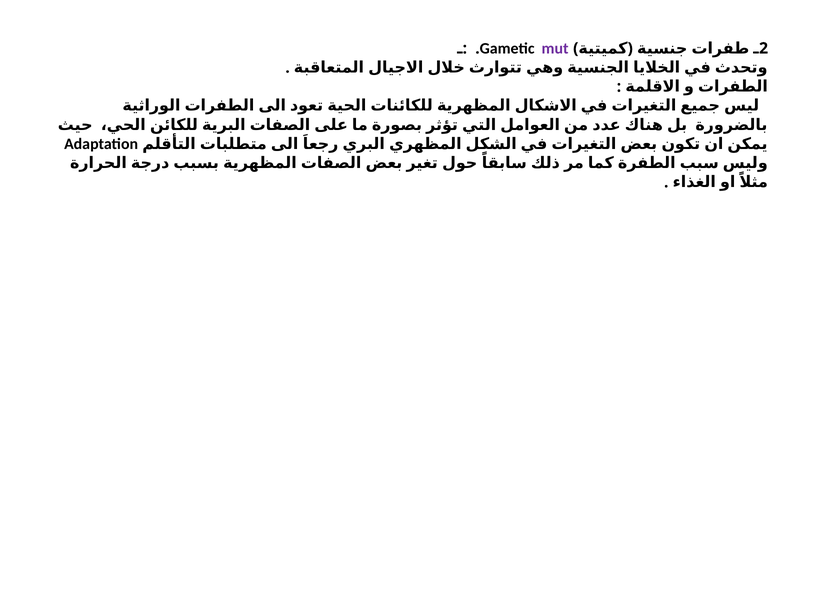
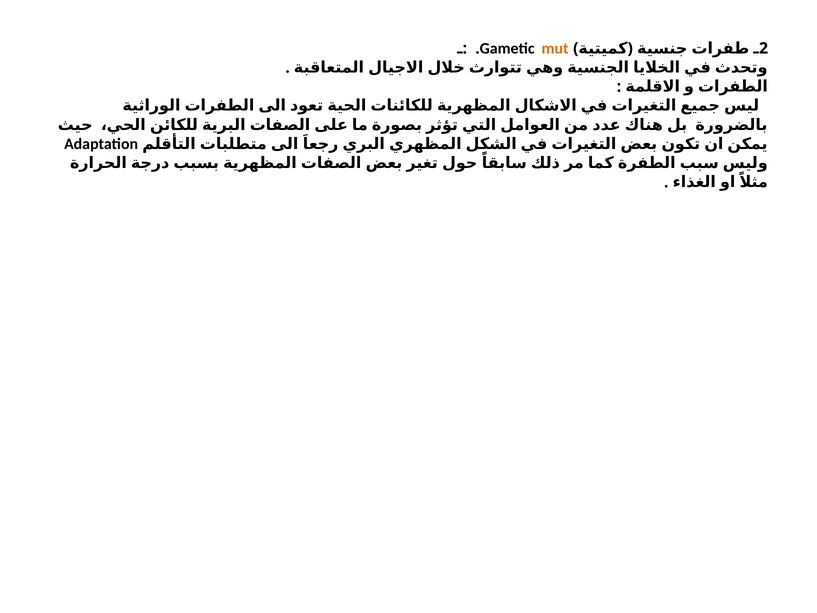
mut colour: purple -> orange (555, 48)
